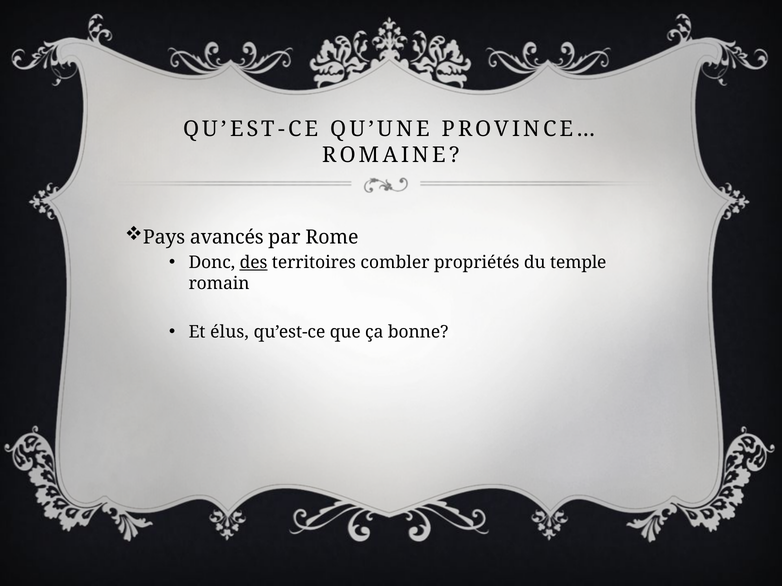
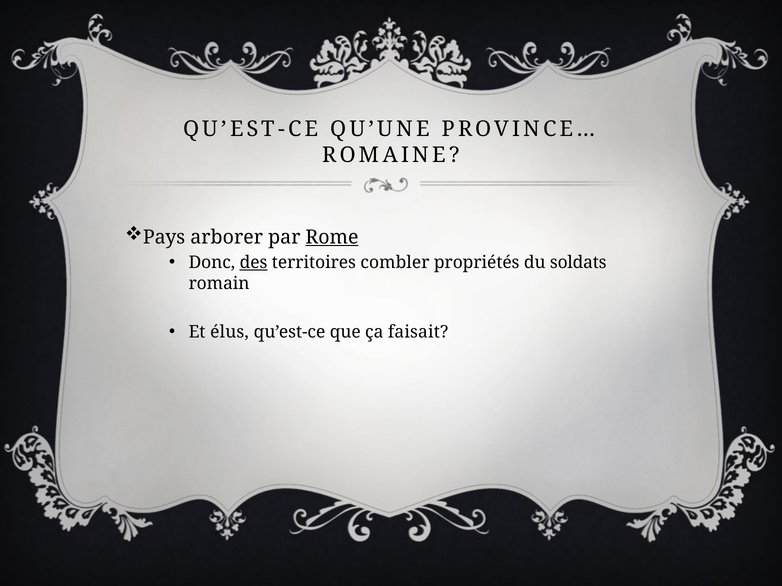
avancés: avancés -> arborer (227, 237)
Rome underline: none -> present (332, 237)
temple: temple -> soldats (578, 263)
bonne: bonne -> faisait (418, 332)
